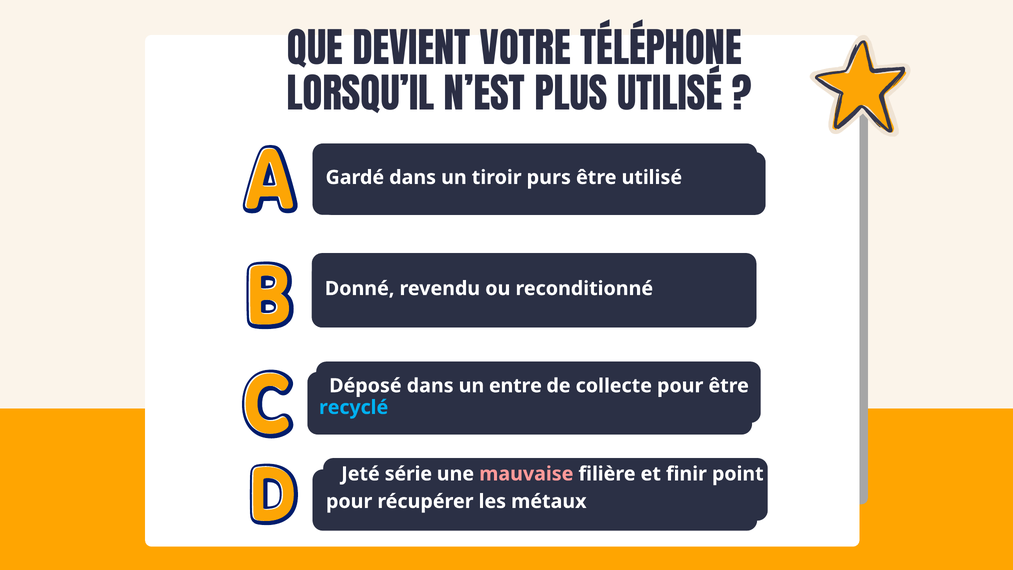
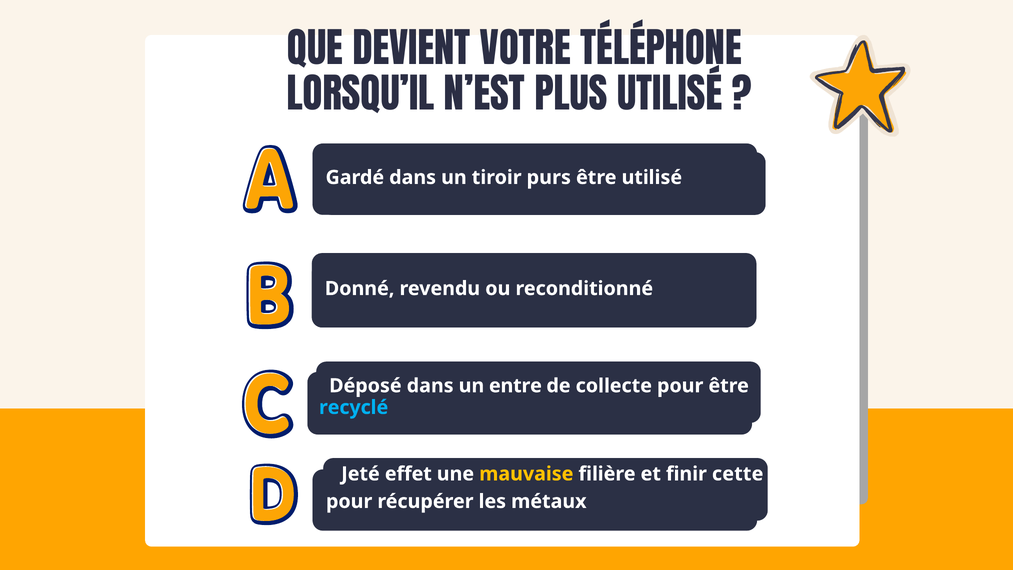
série: série -> effet (408, 474)
mauvaise colour: pink -> yellow (526, 474)
point: point -> cette (738, 474)
